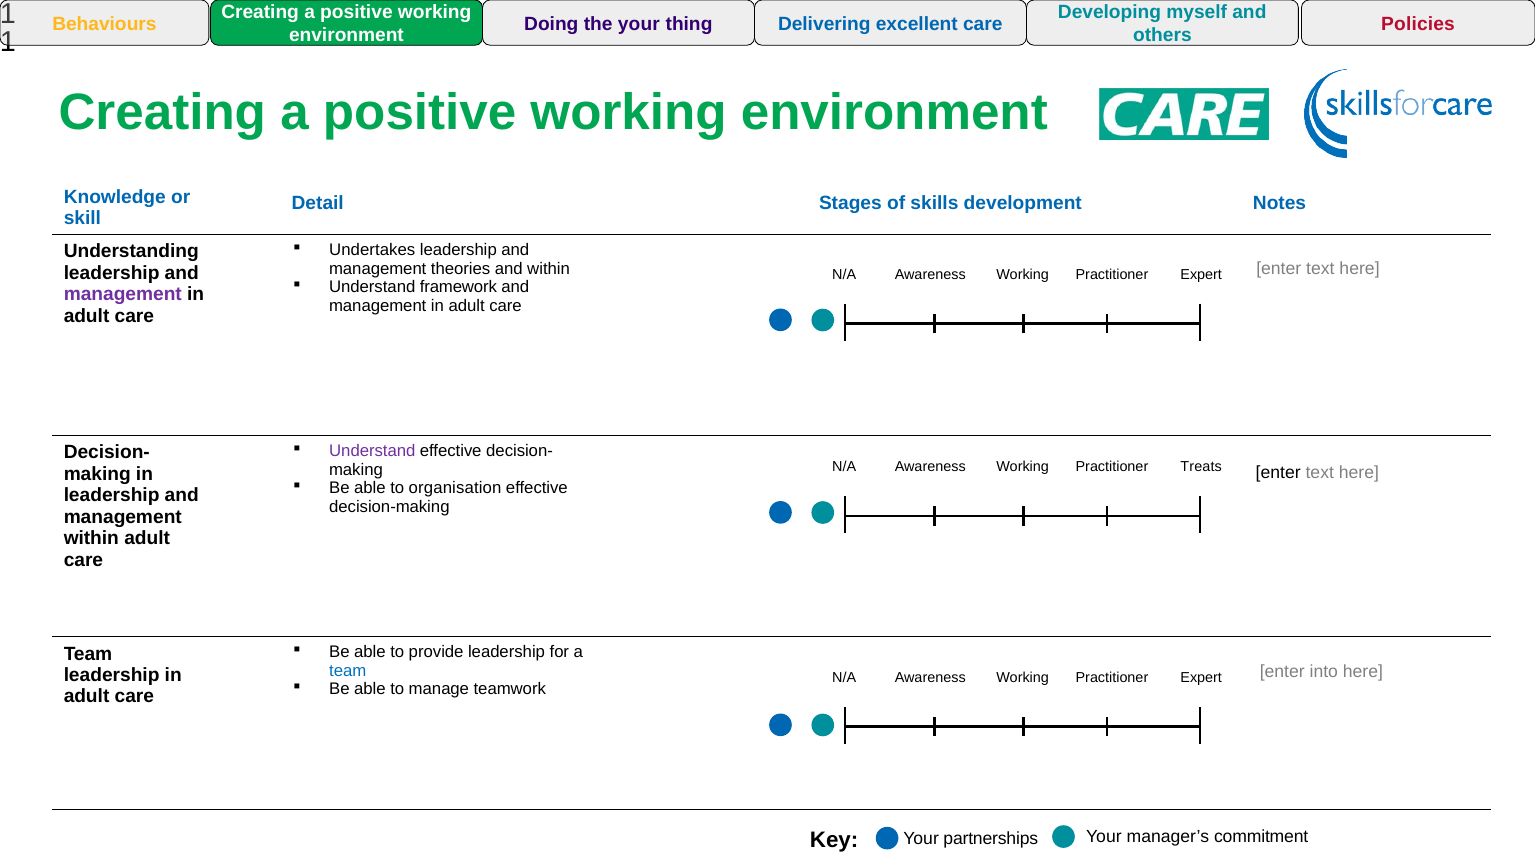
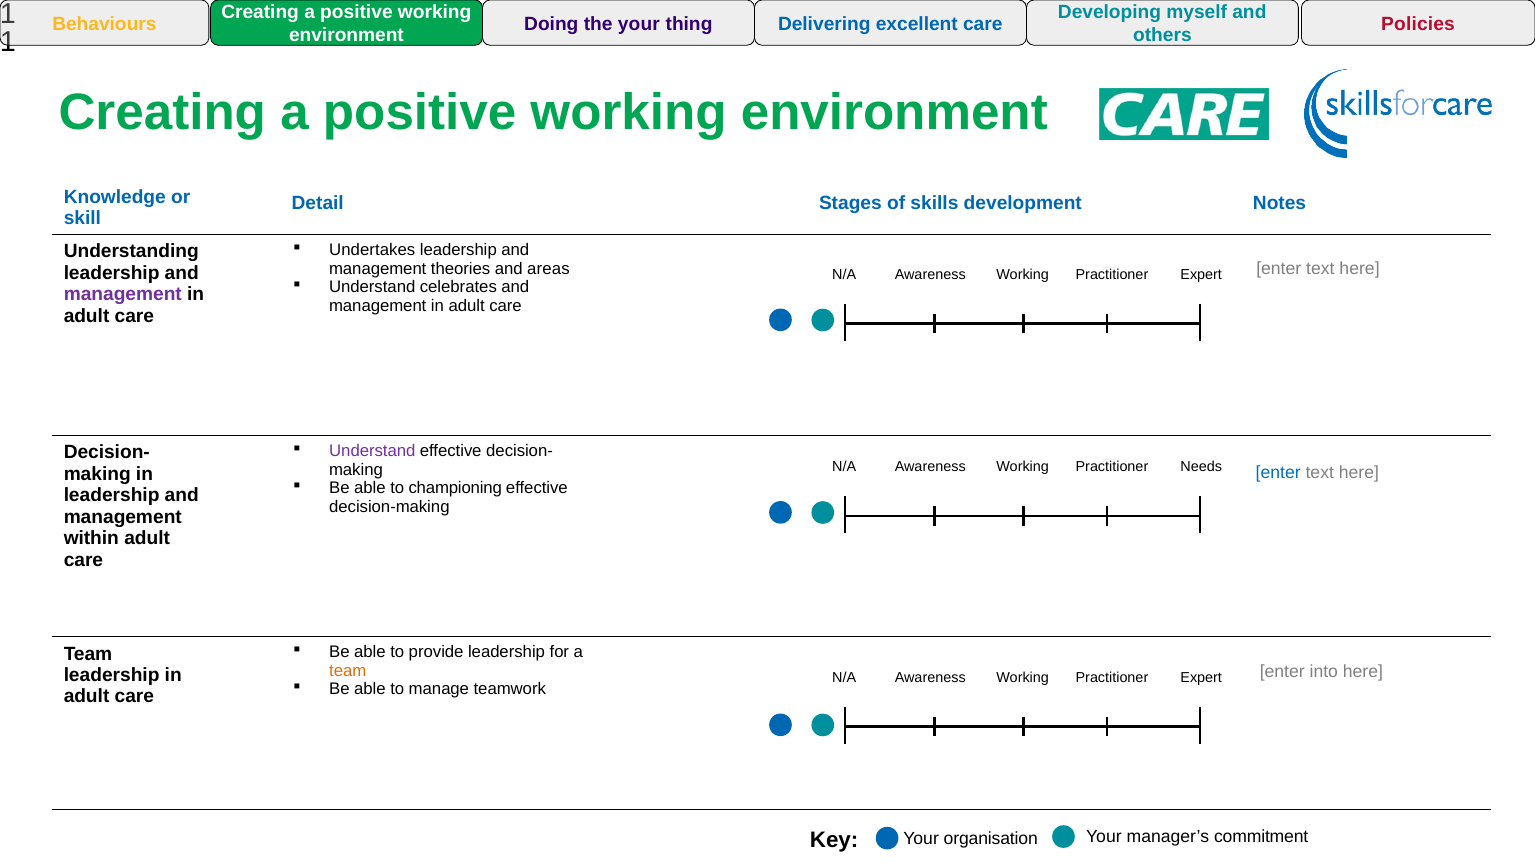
and within: within -> areas (549, 269)
framework: framework -> celebrates (458, 287)
Treats: Treats -> Needs (1201, 467)
enter colour: black -> blue (1278, 473)
organisation: organisation -> championing (455, 489)
team colour: blue -> orange (348, 671)
partnerships: partnerships -> organisation (991, 839)
